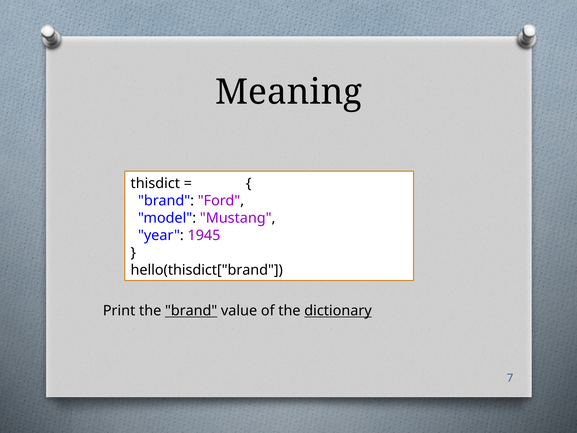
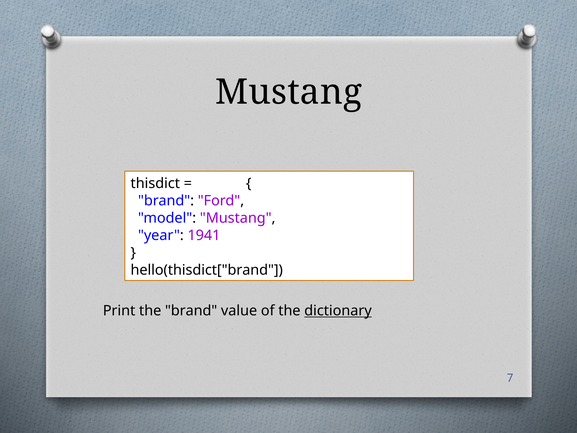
Meaning: Meaning -> Mustang (289, 92)
1945: 1945 -> 1941 (204, 235)
brand underline: present -> none (191, 311)
